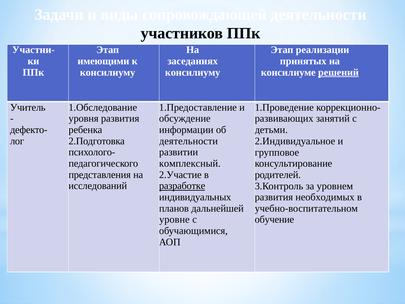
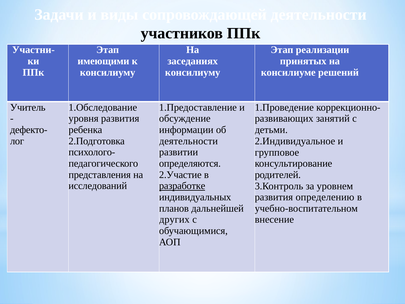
решений underline: present -> none (338, 72)
комплексный: комплексный -> определяются (190, 163)
необходимых: необходимых -> определению (325, 197)
уровне: уровне -> других (174, 219)
обучение: обучение -> внесение (274, 219)
